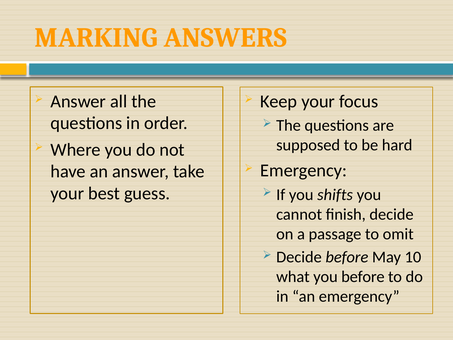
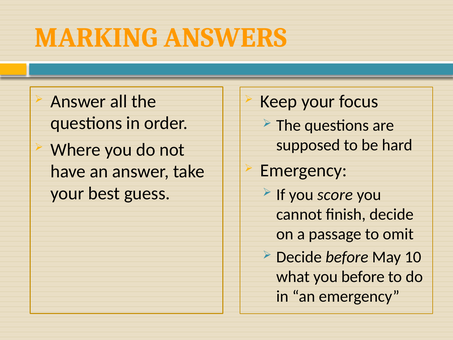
shifts: shifts -> score (335, 195)
